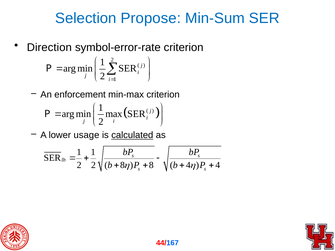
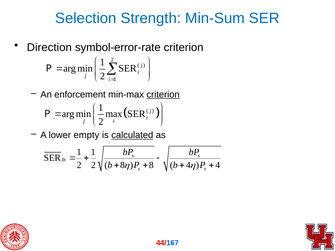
Propose: Propose -> Strength (151, 18)
criterion underline: none -> present (163, 95)
usage: usage -> empty (86, 135)
